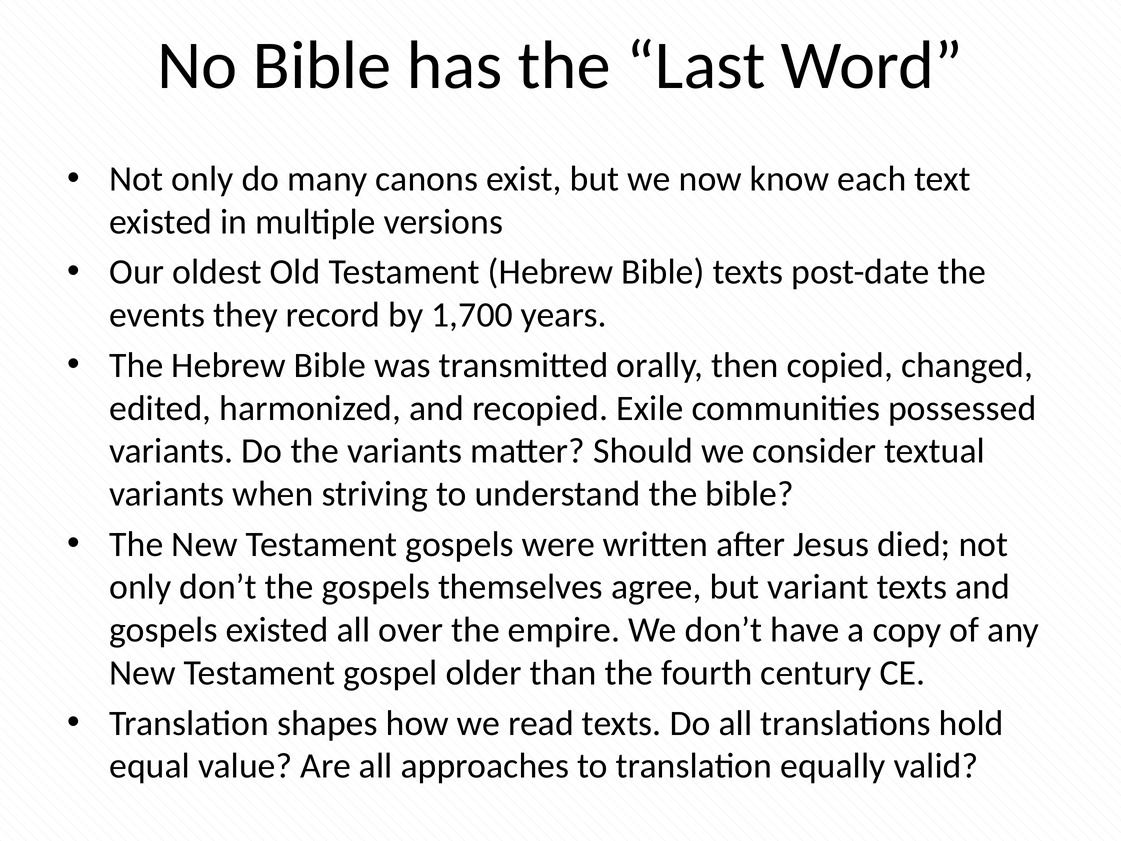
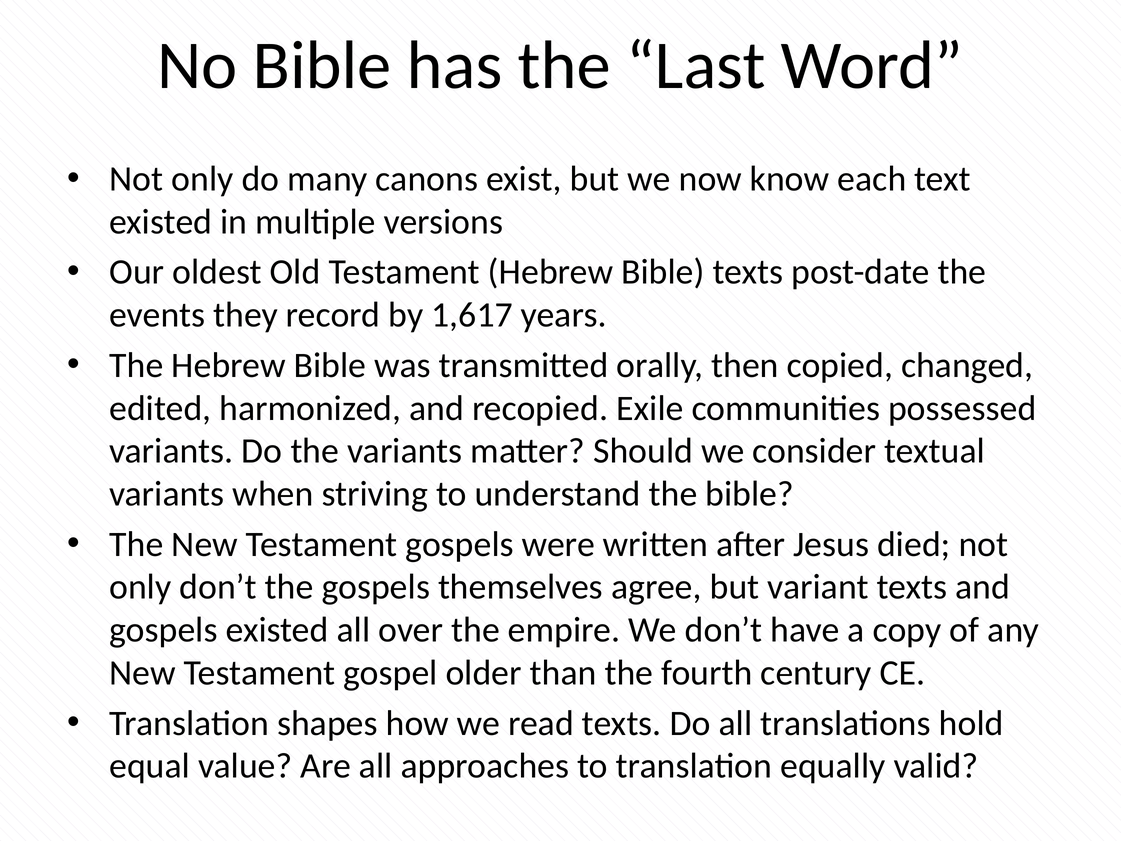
1,700: 1,700 -> 1,617 (472, 315)
